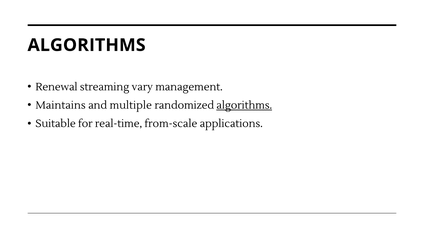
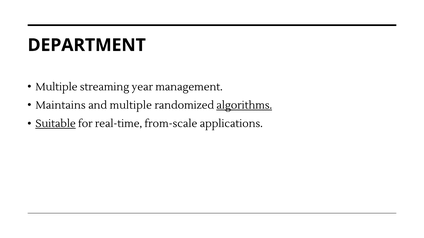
ALGORITHMS: ALGORITHMS -> DEPARTMENT (87, 45)
Renewal: Renewal -> Multiple (56, 87)
vary: vary -> year (142, 87)
Suitable underline: none -> present (56, 124)
